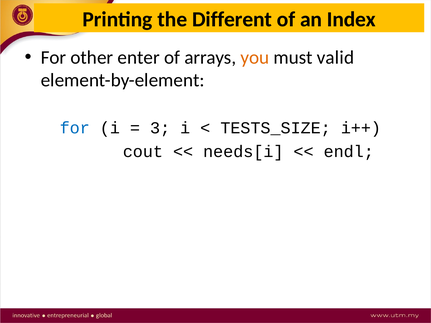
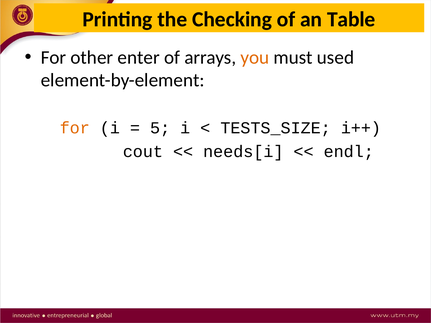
Different: Different -> Checking (232, 19)
Index: Index -> Table (351, 19)
valid: valid -> used (335, 57)
for colour: blue -> orange (75, 128)
3: 3 -> 5 (160, 128)
